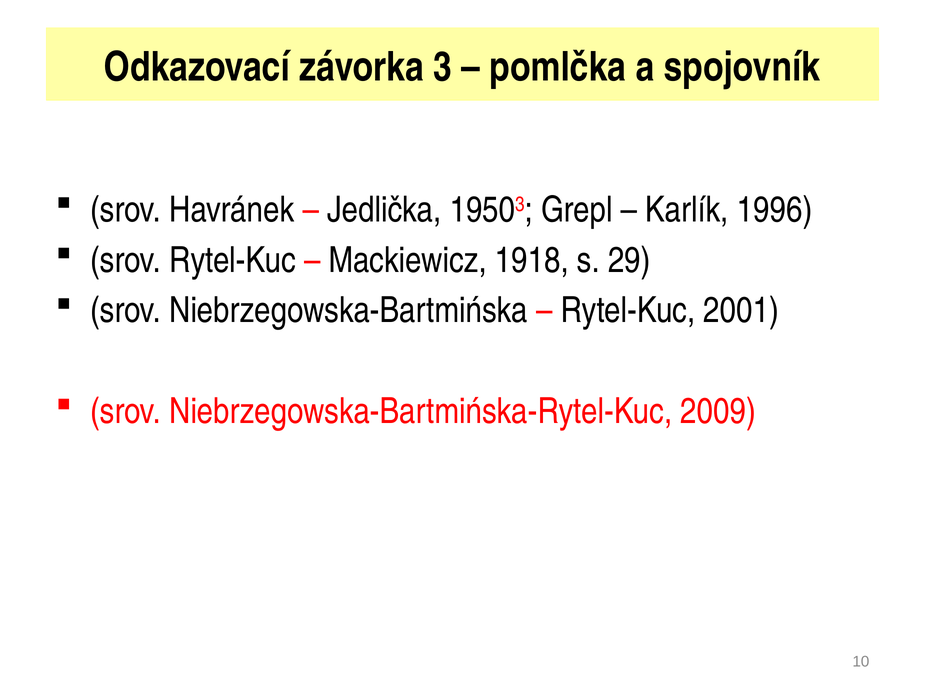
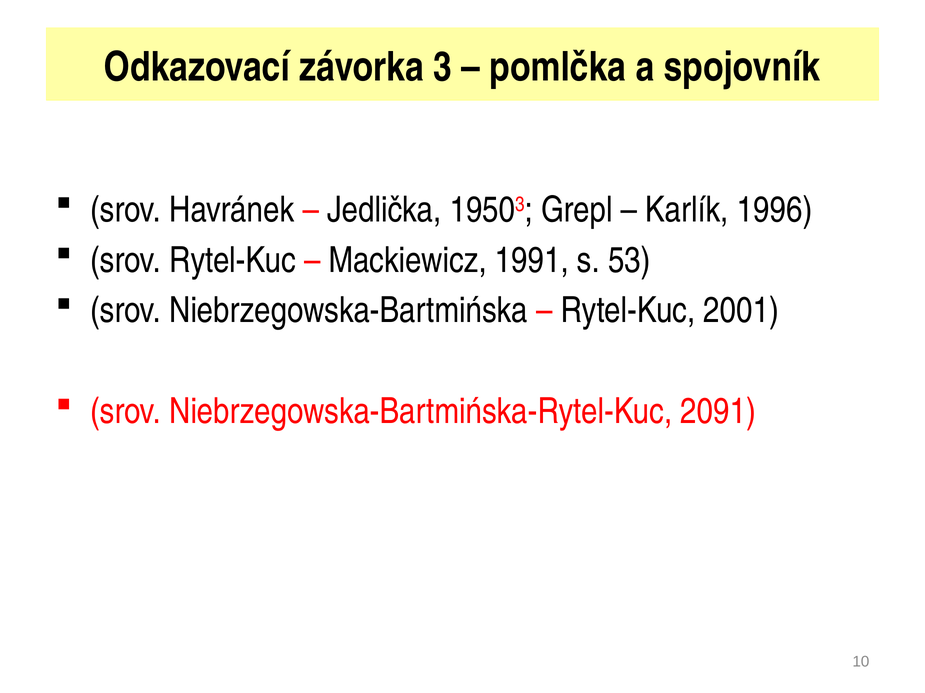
1918: 1918 -> 1991 (532, 261)
29: 29 -> 53 (629, 261)
2009: 2009 -> 2091 (718, 412)
